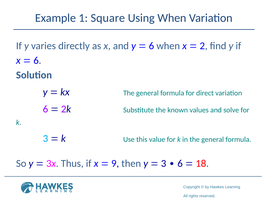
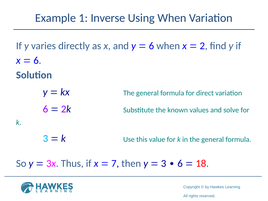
Square: Square -> Inverse (108, 18)
9: 9 -> 7 (115, 164)
